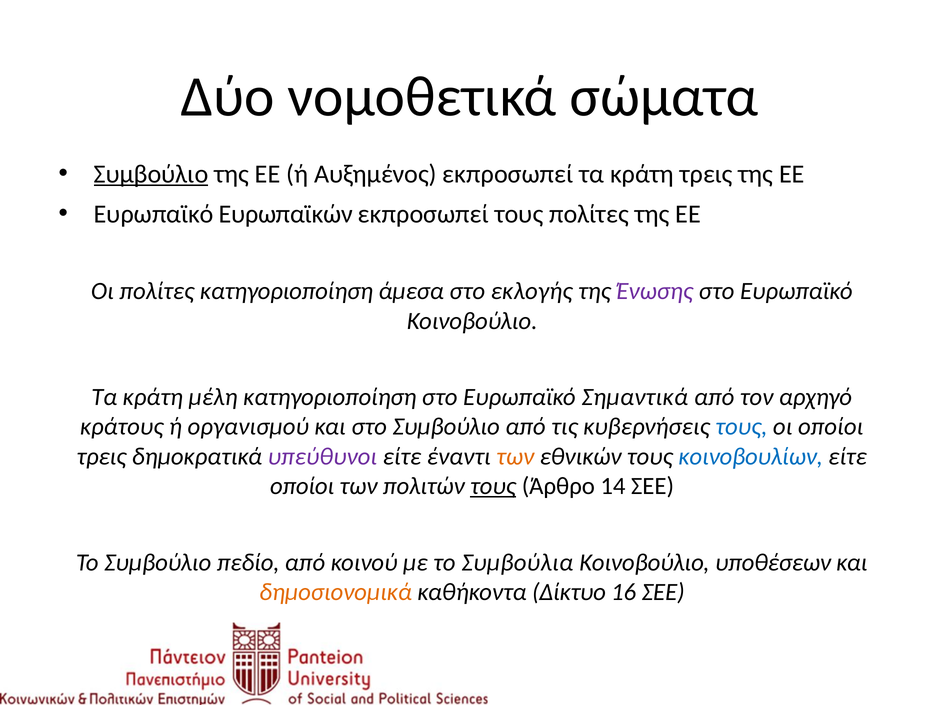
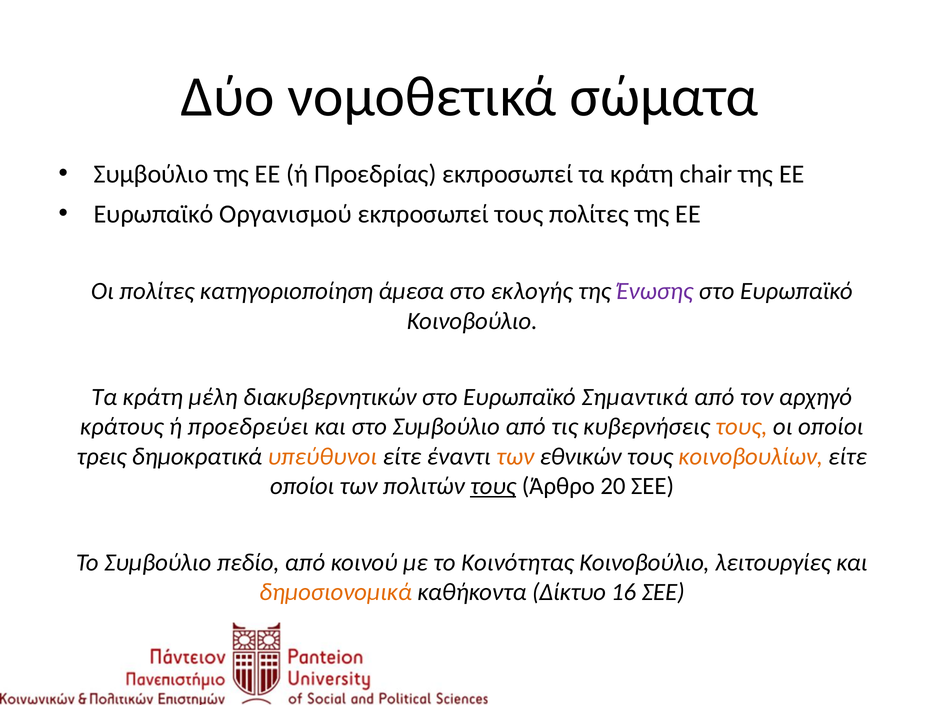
Συμβούλιο underline: present -> none (151, 174)
Αυξημένος: Αυξημένος -> Προεδρίας (375, 174)
κράτη τρεις: τρεις -> chair (706, 174)
Ευρωπαϊκών: Ευρωπαϊκών -> Οργανισμού (286, 214)
μέλη κατηγοριοποίηση: κατηγοριοποίηση -> διακυβερνητικών (330, 397)
οργανισμού: οργανισμού -> προεδρεύει (248, 427)
τους colour: blue -> orange (741, 427)
υπεύθυνοι colour: purple -> orange (322, 457)
κοινοβουλίων colour: blue -> orange (751, 457)
14: 14 -> 20 (613, 486)
Συμβούλια: Συμβούλια -> Κοινότητας (517, 563)
υποθέσεων: υποθέσεων -> λειτουργίες (773, 563)
